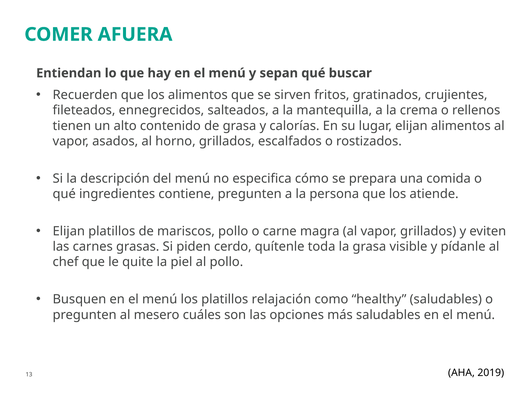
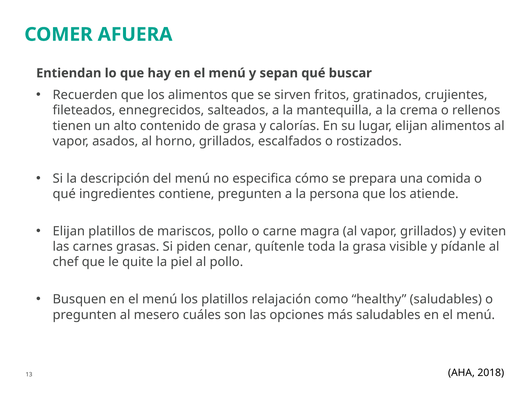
cerdo: cerdo -> cenar (233, 247)
2019: 2019 -> 2018 (491, 373)
